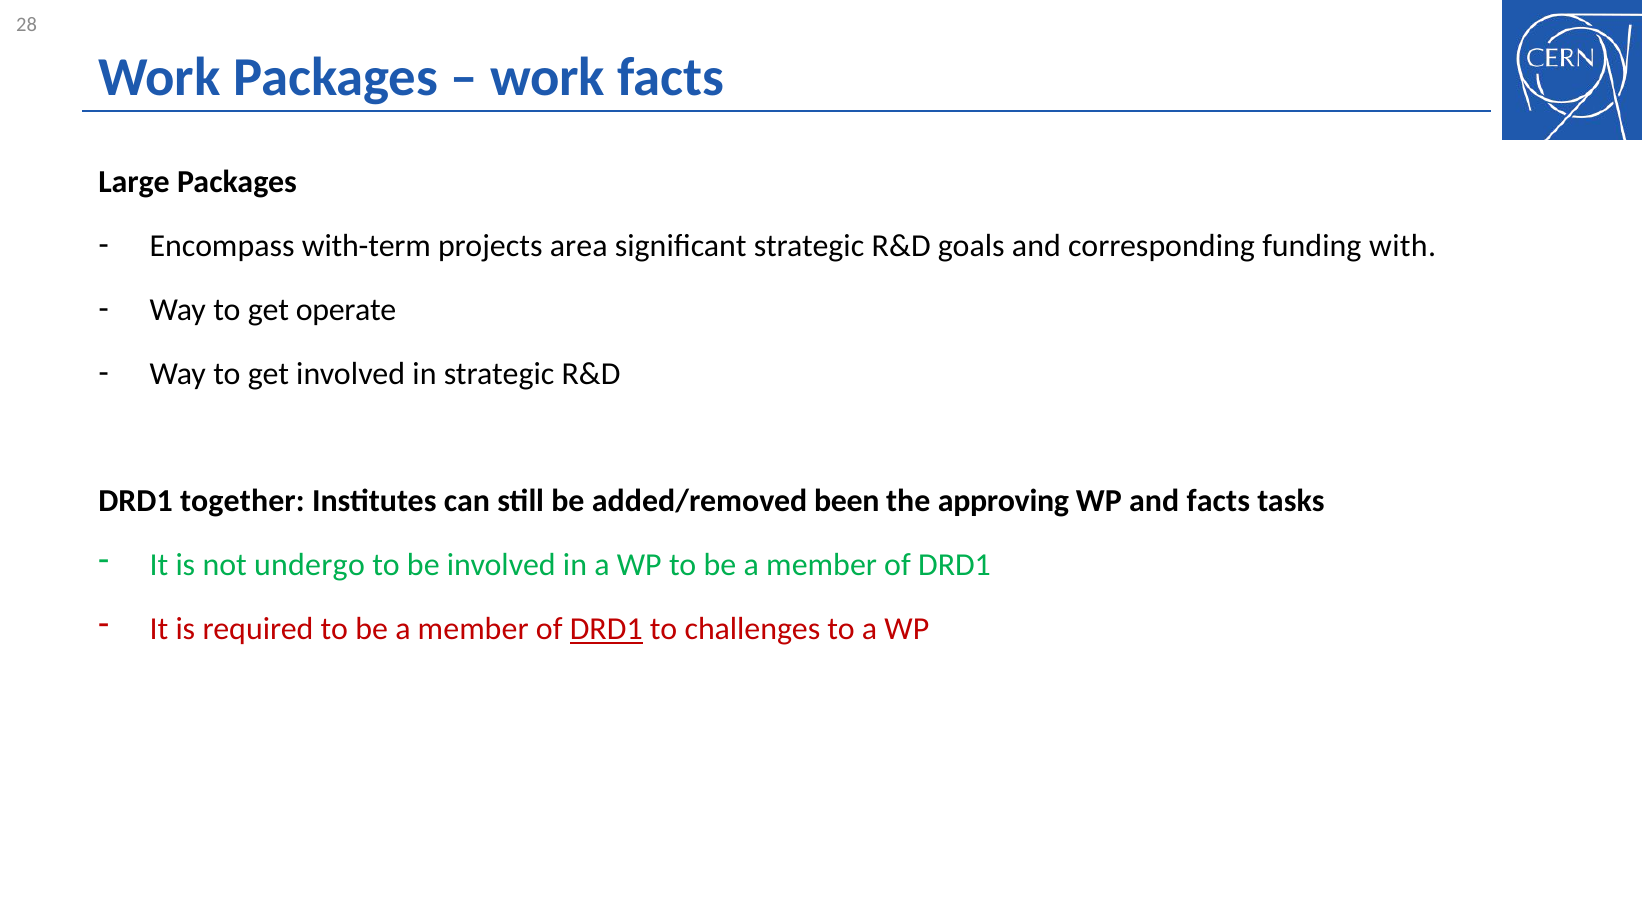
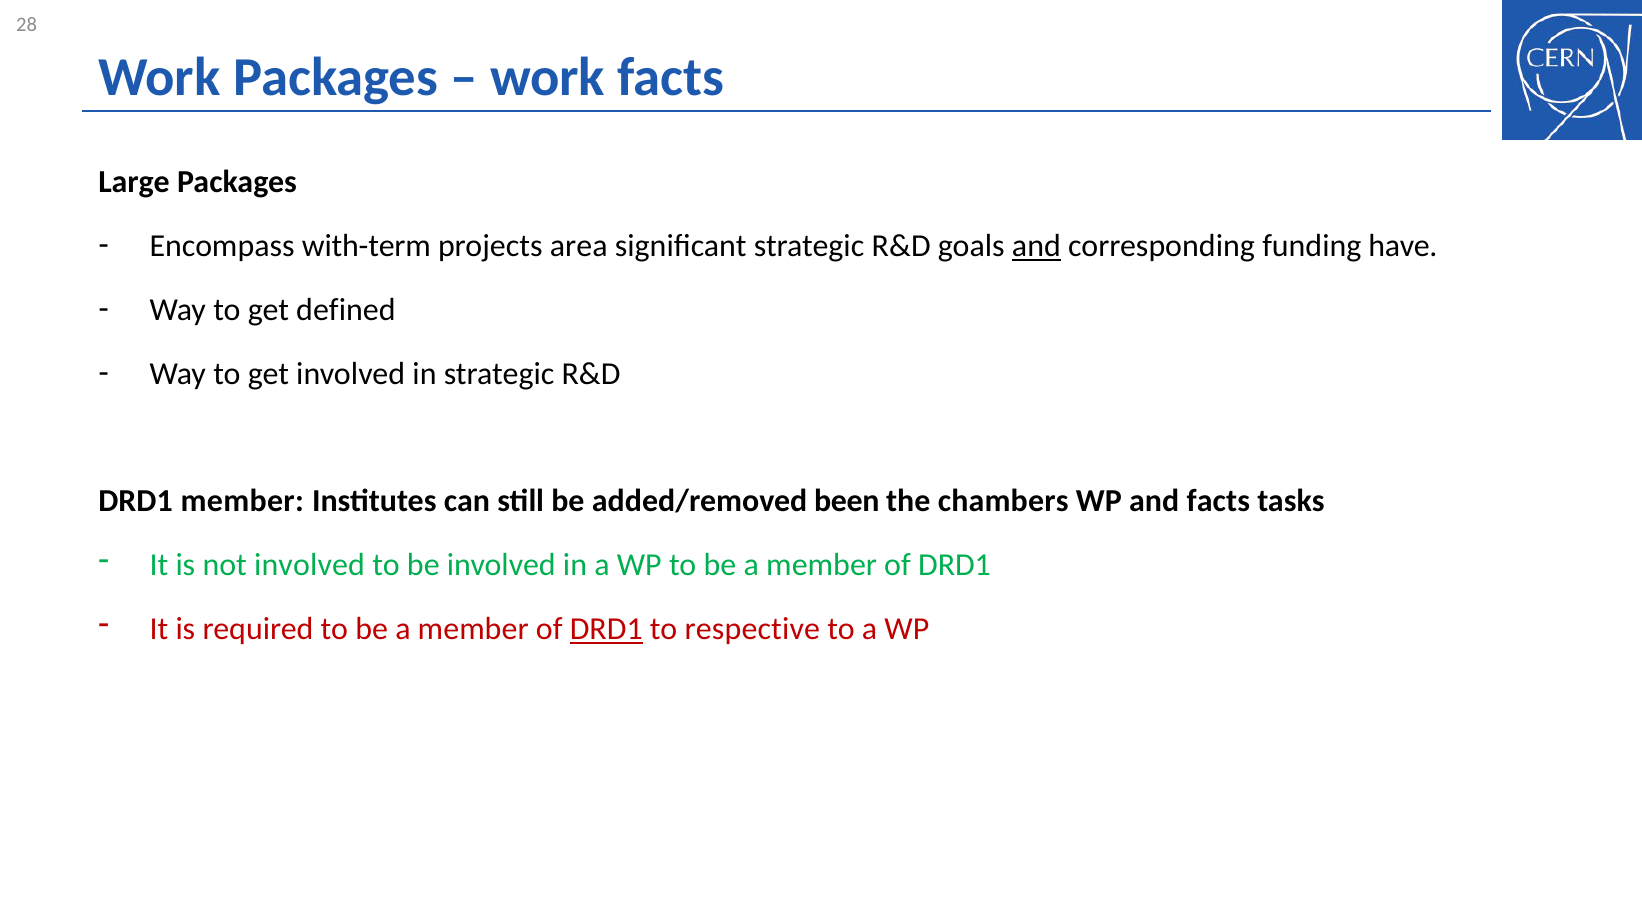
and underline: none -> present (1036, 246)
with: with -> have (1403, 246)
operate: operate -> defined (346, 310)
DRD1 together: together -> member (242, 501)
approving: approving -> chambers (1003, 501)
not undergo: undergo -> involved (309, 565)
challenges: challenges -> respective (752, 629)
